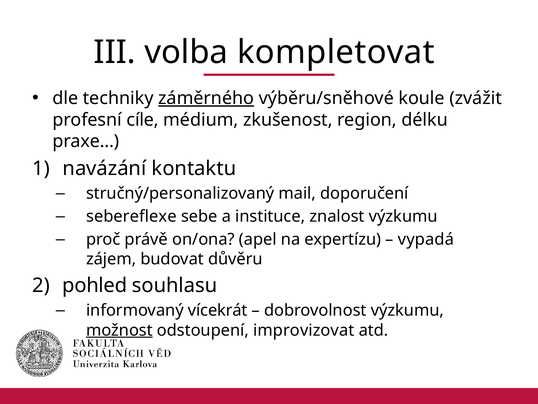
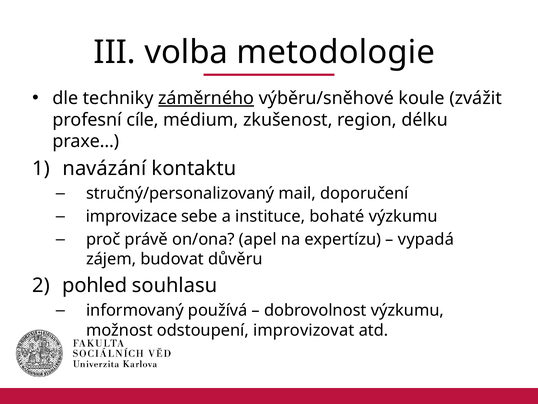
kompletovat: kompletovat -> metodologie (336, 52)
sebereflexe: sebereflexe -> improvizace (132, 216)
znalost: znalost -> bohaté (337, 216)
vícekrát: vícekrát -> používá (218, 310)
možnost underline: present -> none (119, 330)
